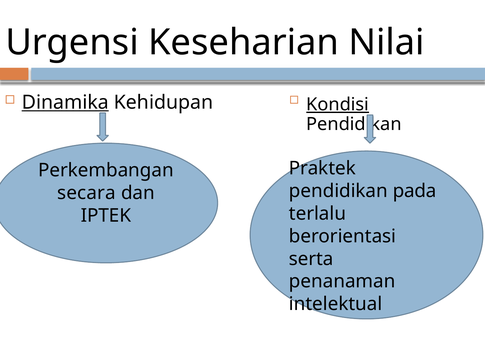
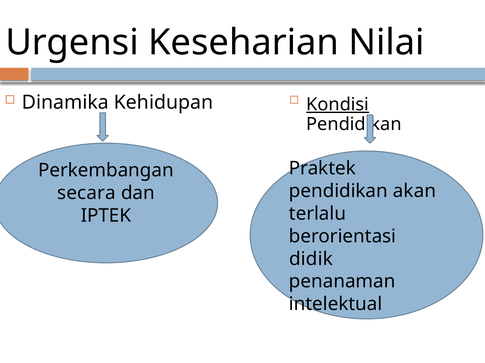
Dinamika underline: present -> none (65, 103)
pada: pada -> akan (414, 191)
serta: serta -> didik (311, 259)
